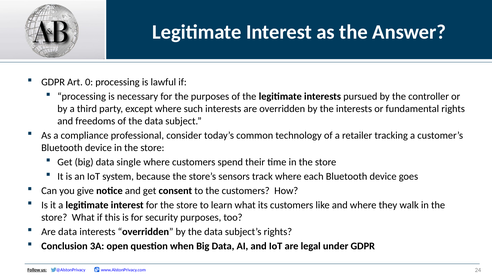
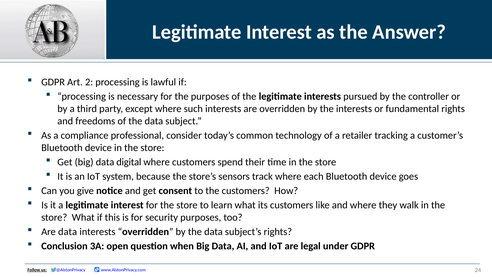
0: 0 -> 2 (89, 82)
single: single -> digital (129, 162)
